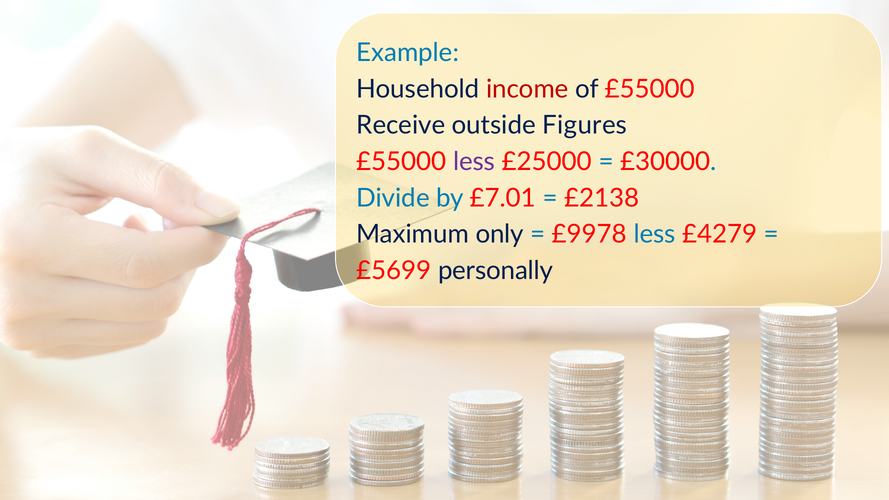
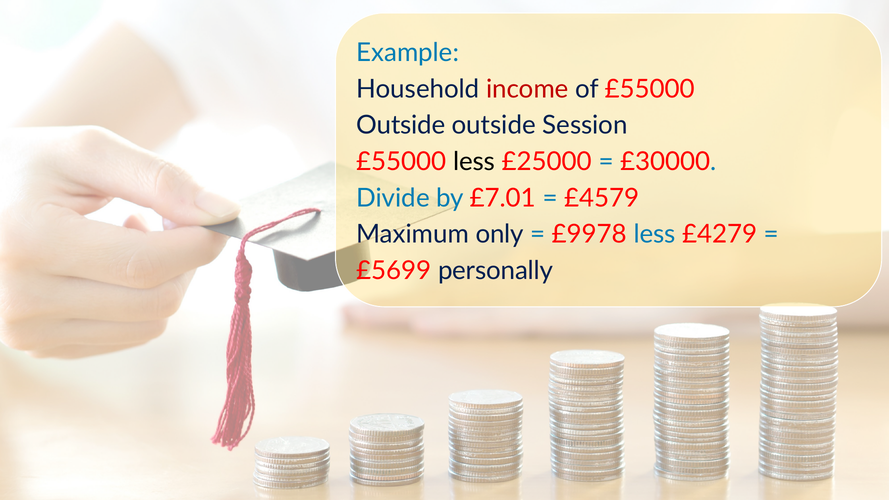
Receive: Receive -> Outside (401, 125)
Figures: Figures -> Session (585, 125)
less colour: purple -> black (474, 162)
£2138: £2138 -> £4579 (602, 198)
